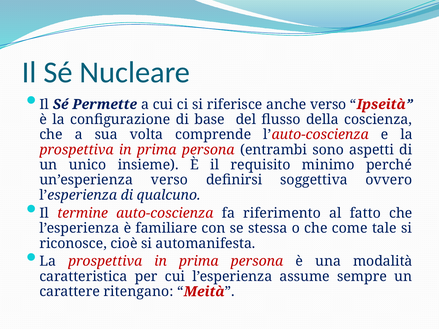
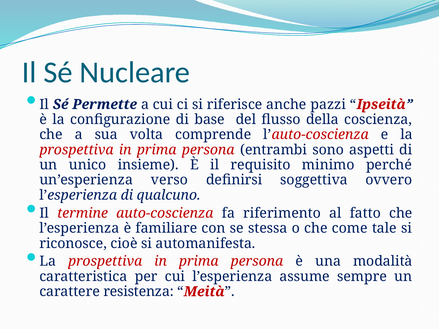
anche verso: verso -> pazzi (328, 104)
ritengano: ritengano -> resistenza (139, 292)
